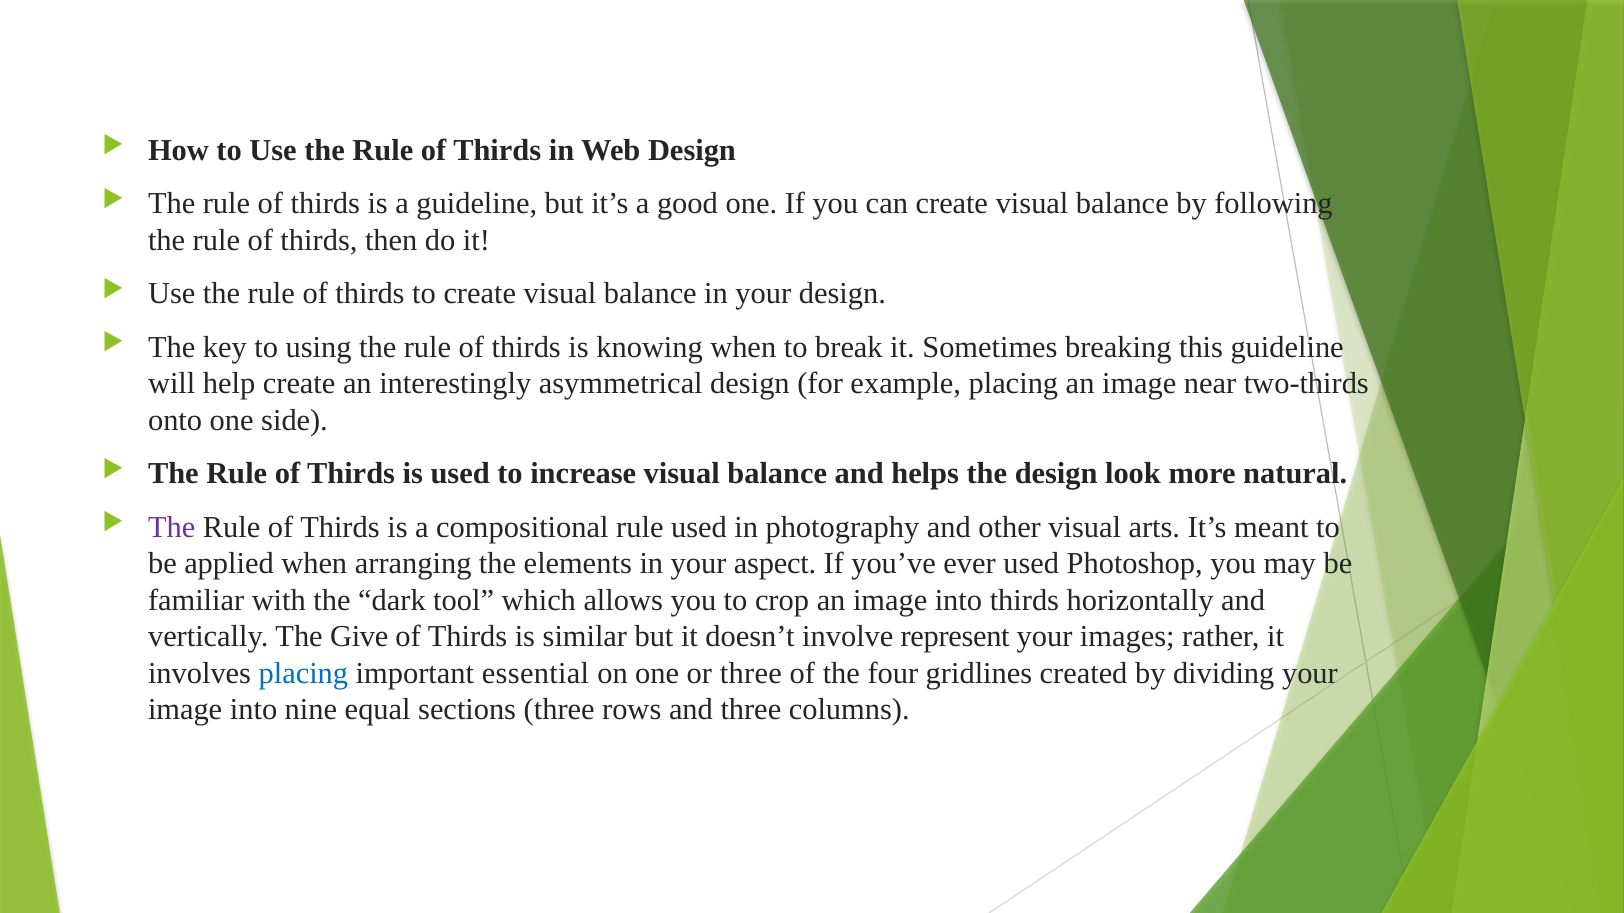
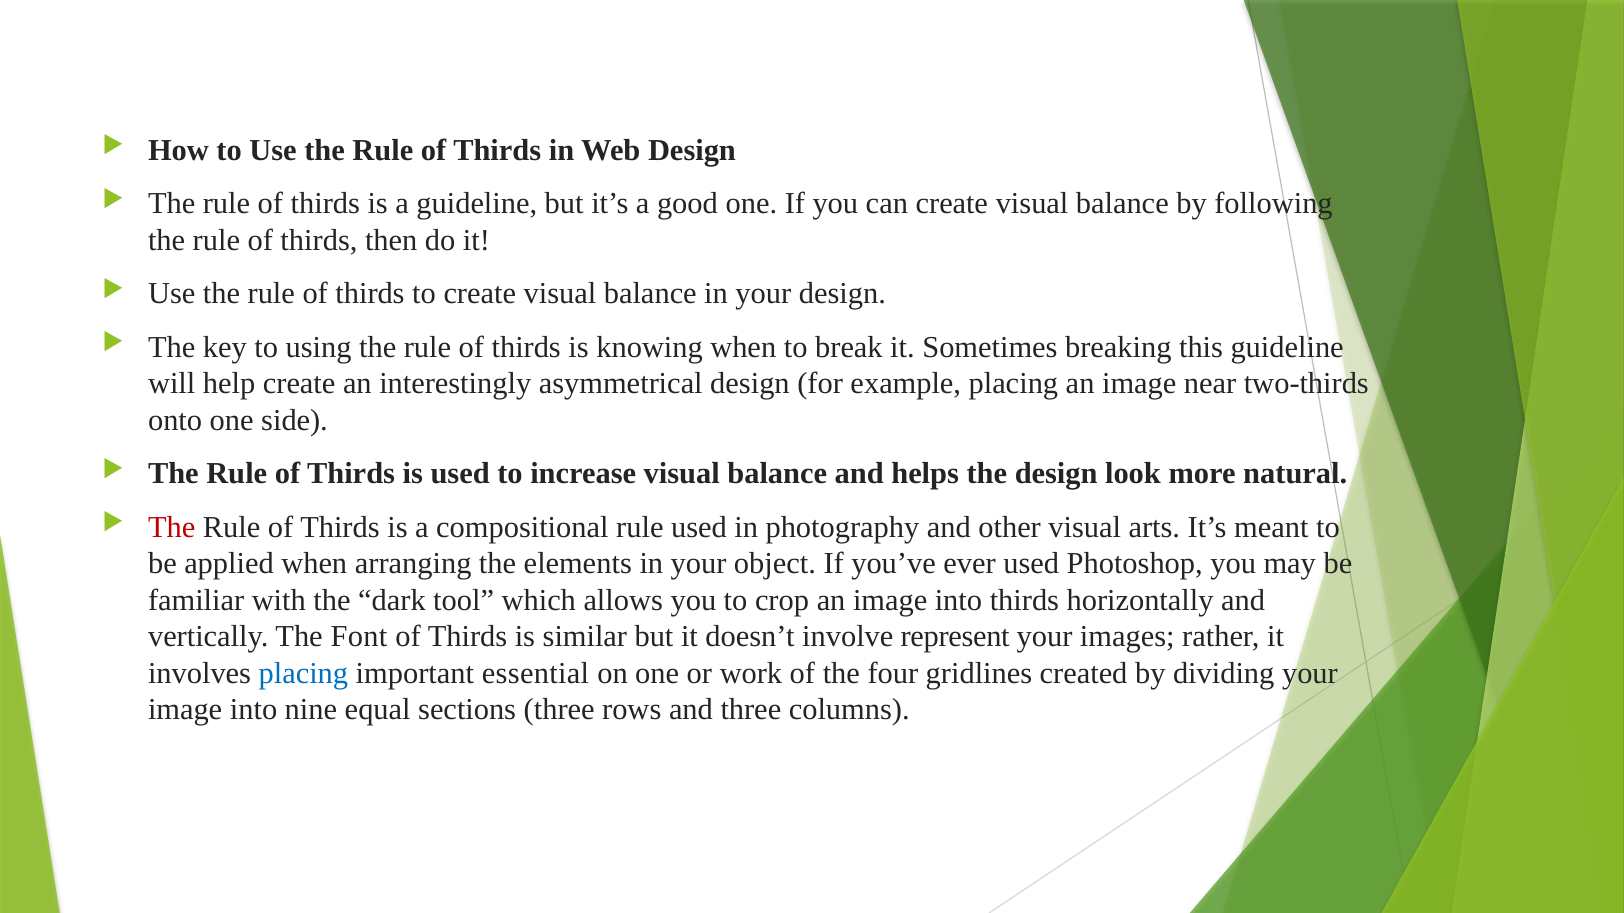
The colour: purple -> red (172, 527)
aspect: aspect -> object (775, 564)
Give: Give -> Font (359, 637)
or three: three -> work (751, 674)
